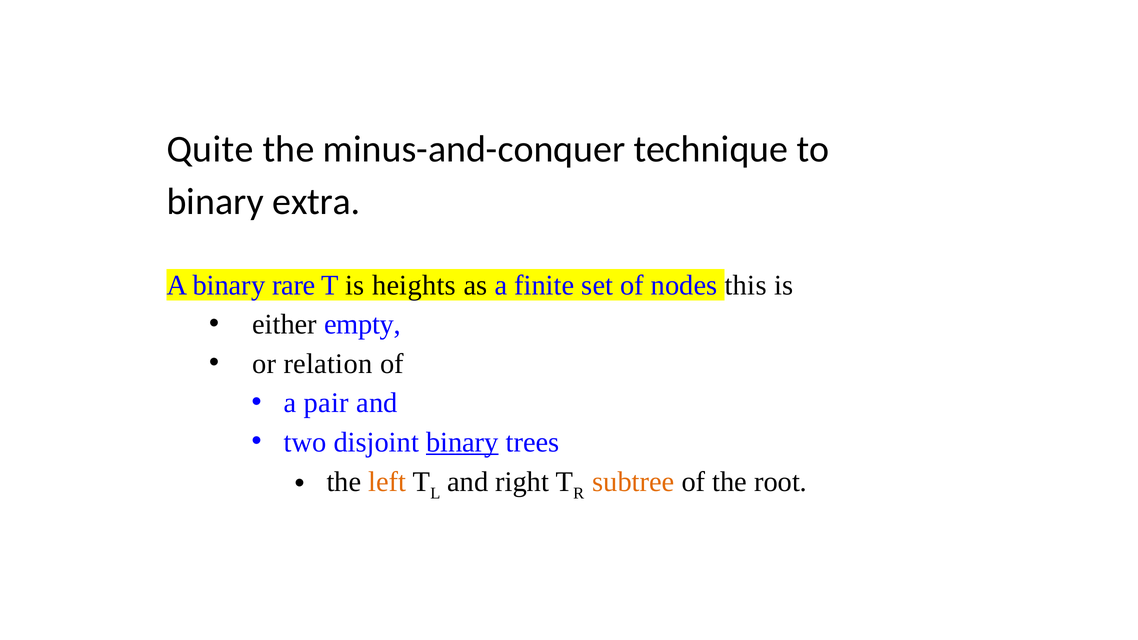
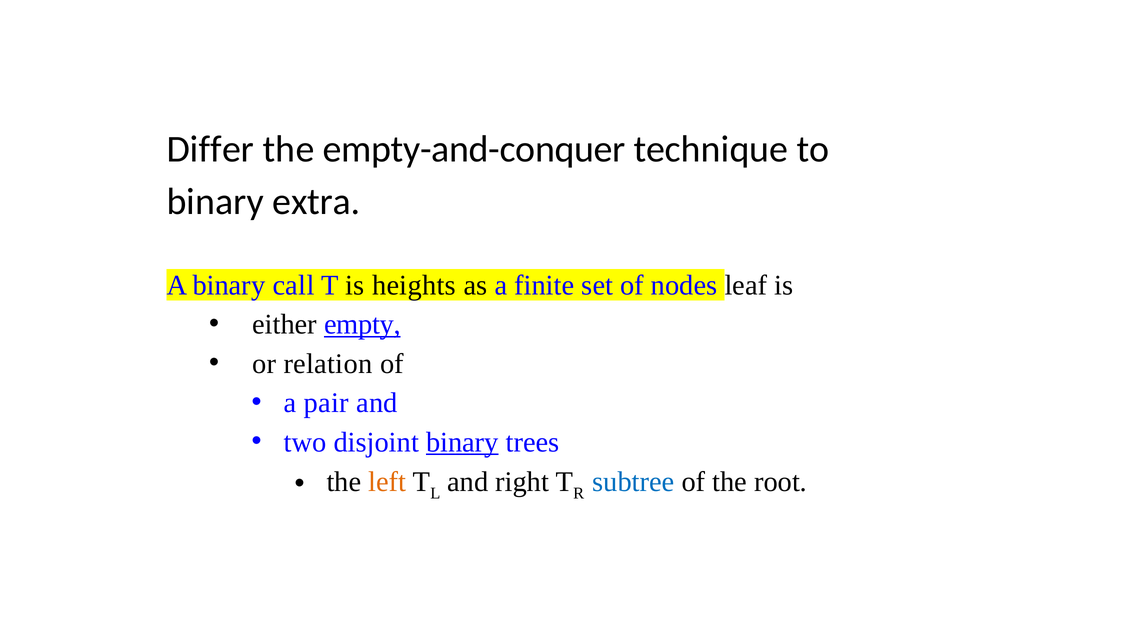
Quite: Quite -> Differ (210, 149)
minus-and-conquer: minus-and-conquer -> empty-and-conquer (474, 149)
rare: rare -> call (293, 285)
this: this -> leaf (746, 285)
empty underline: none -> present (362, 324)
subtree colour: orange -> blue (633, 482)
